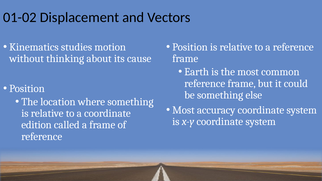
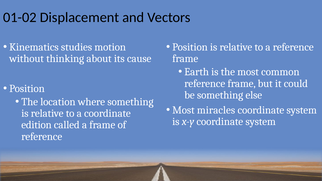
accuracy: accuracy -> miracles (216, 110)
